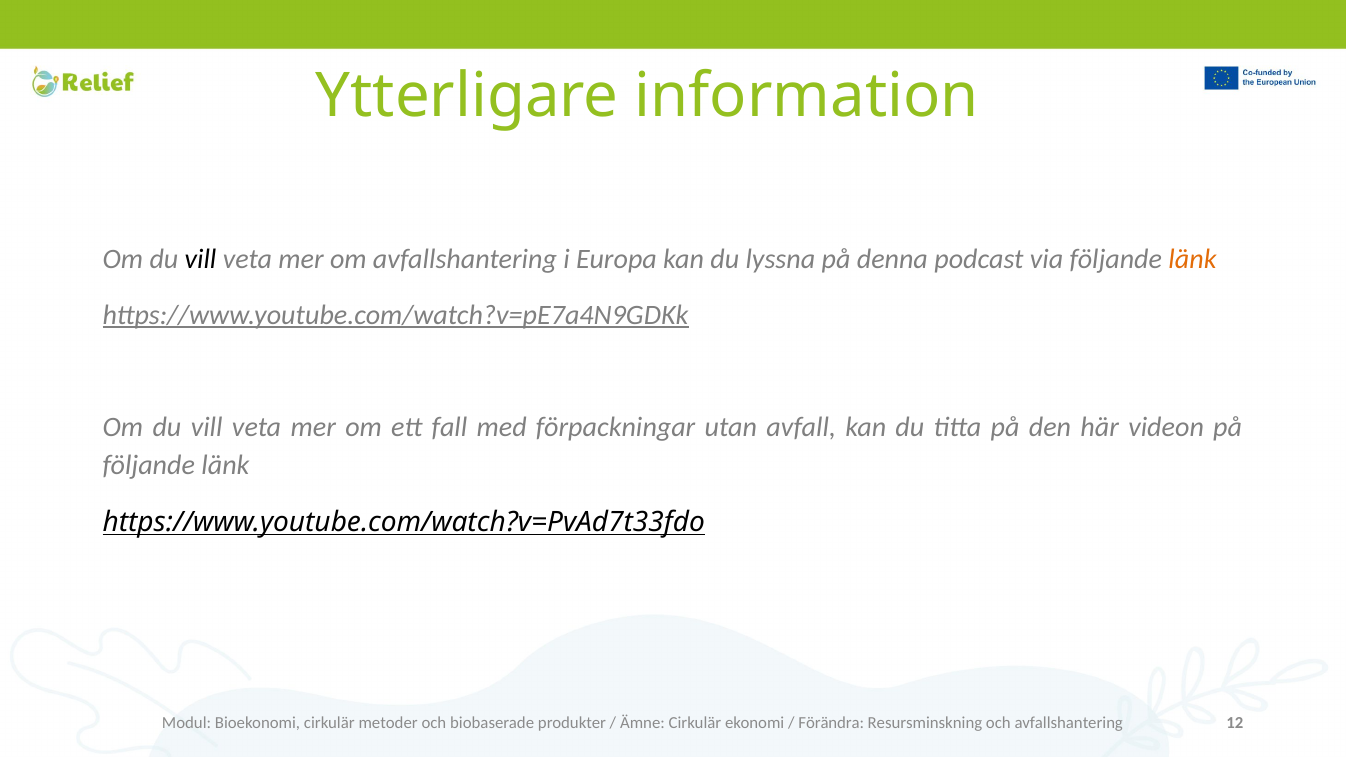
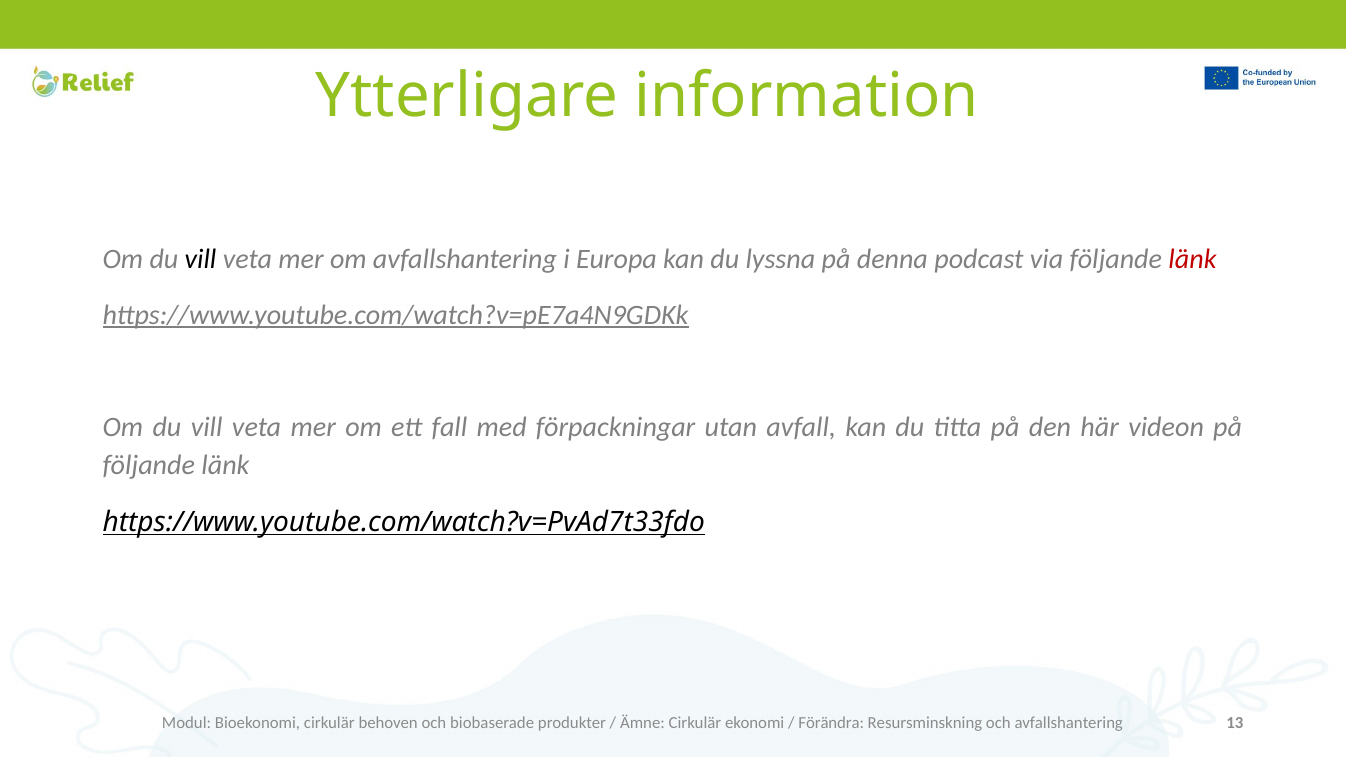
länk colour: orange -> red (1193, 259)
metoder: metoder -> behoven (388, 723)
12: 12 -> 13 (1235, 723)
